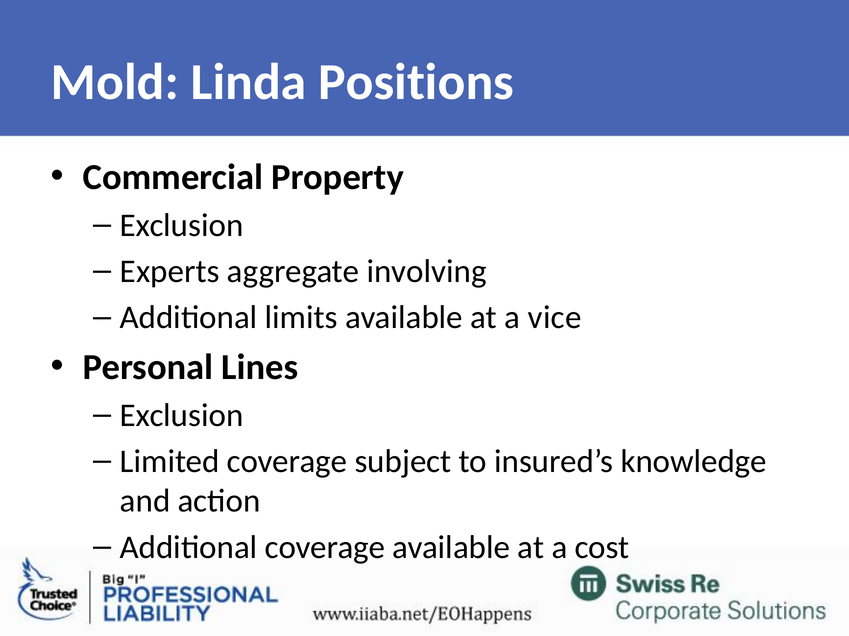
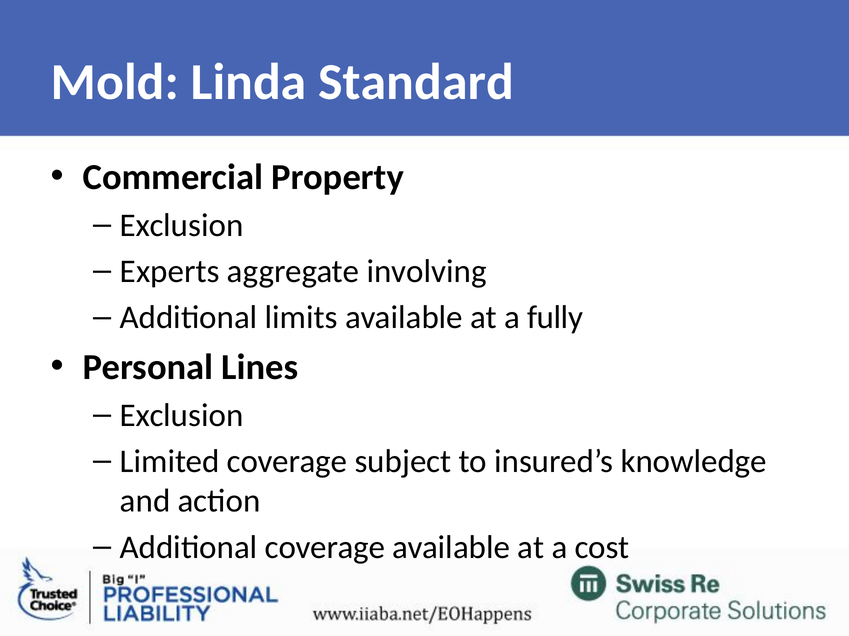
Positions: Positions -> Standard (416, 82)
vice: vice -> fully (555, 318)
